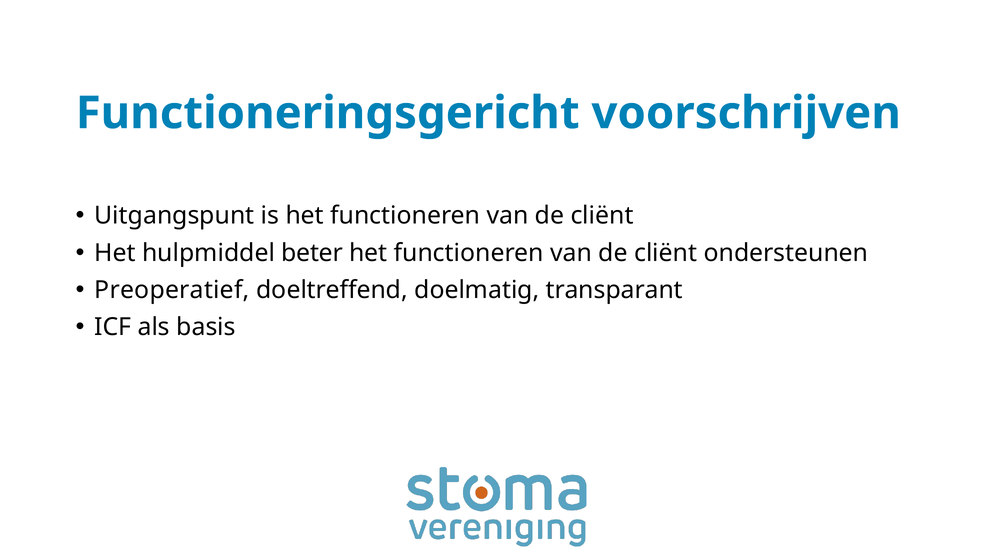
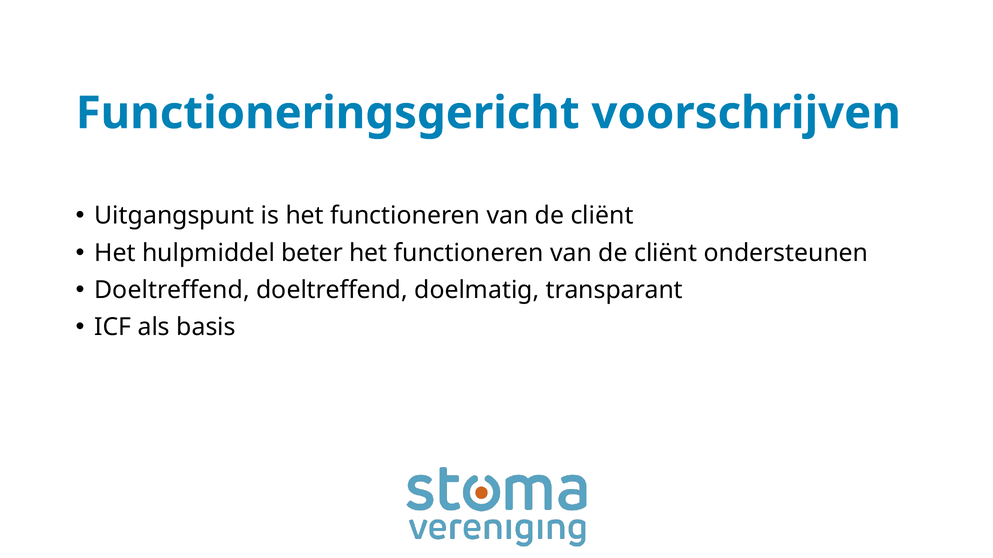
Preoperatief: Preoperatief -> Doeltreffend (172, 290)
